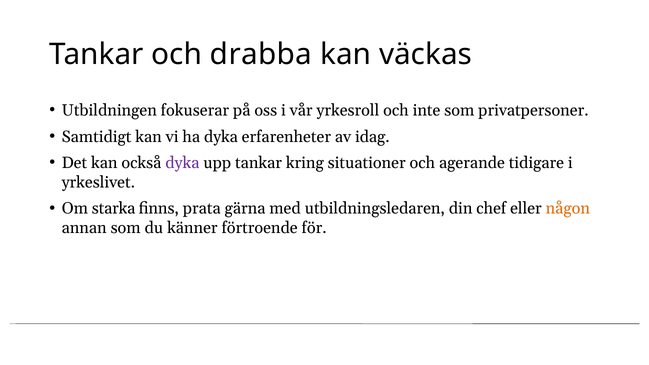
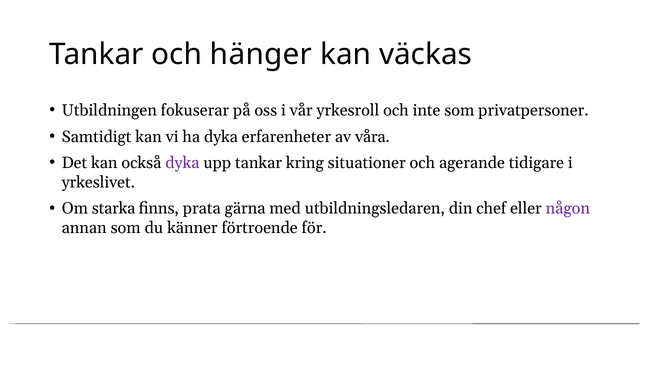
drabba: drabba -> hänger (261, 55)
idag: idag -> våra (372, 137)
någon colour: orange -> purple (568, 209)
